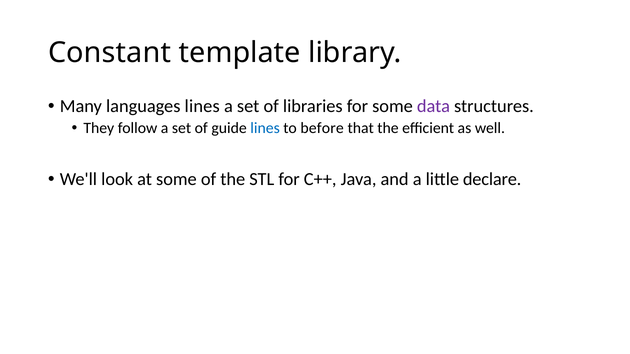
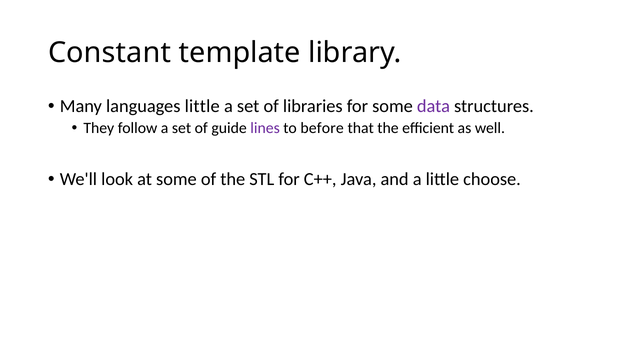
languages lines: lines -> little (202, 107)
lines colour: blue -> purple (265, 128)
declare: declare -> choose (492, 180)
